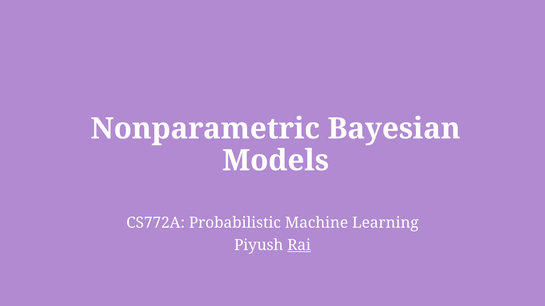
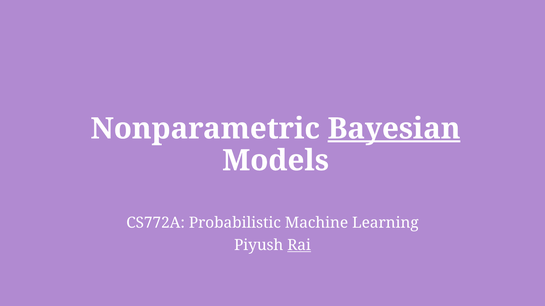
Bayesian underline: none -> present (394, 129)
